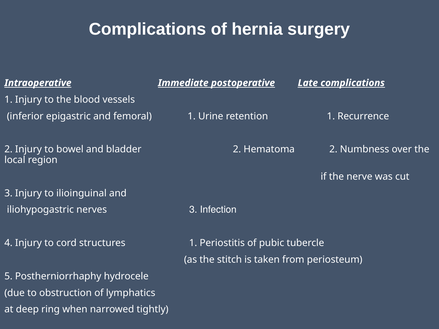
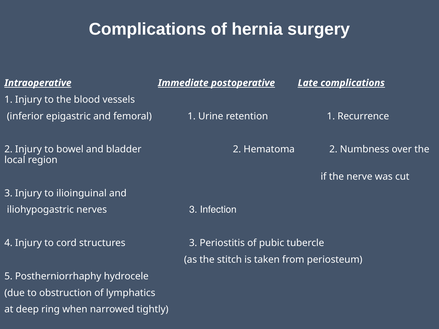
structures 1: 1 -> 3 (193, 243)
